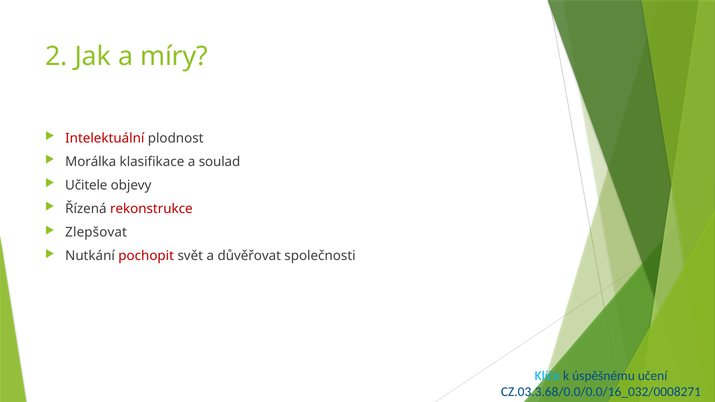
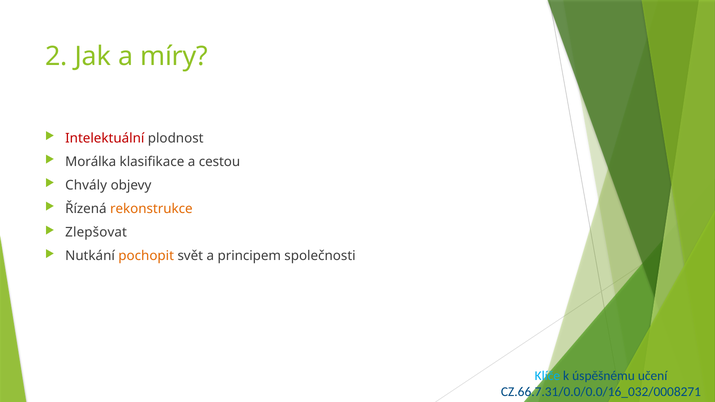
soulad: soulad -> cestou (220, 162)
Učitele: Učitele -> Chvály (86, 185)
rekonstrukce colour: red -> orange (151, 209)
pochopit colour: red -> orange (146, 256)
důvěřovat: důvěřovat -> principem (249, 256)
CZ.03.3.68/0.0/0.0/16_032/0008271: CZ.03.3.68/0.0/0.0/16_032/0008271 -> CZ.66.7.31/0.0/0.0/16_032/0008271 (601, 392)
